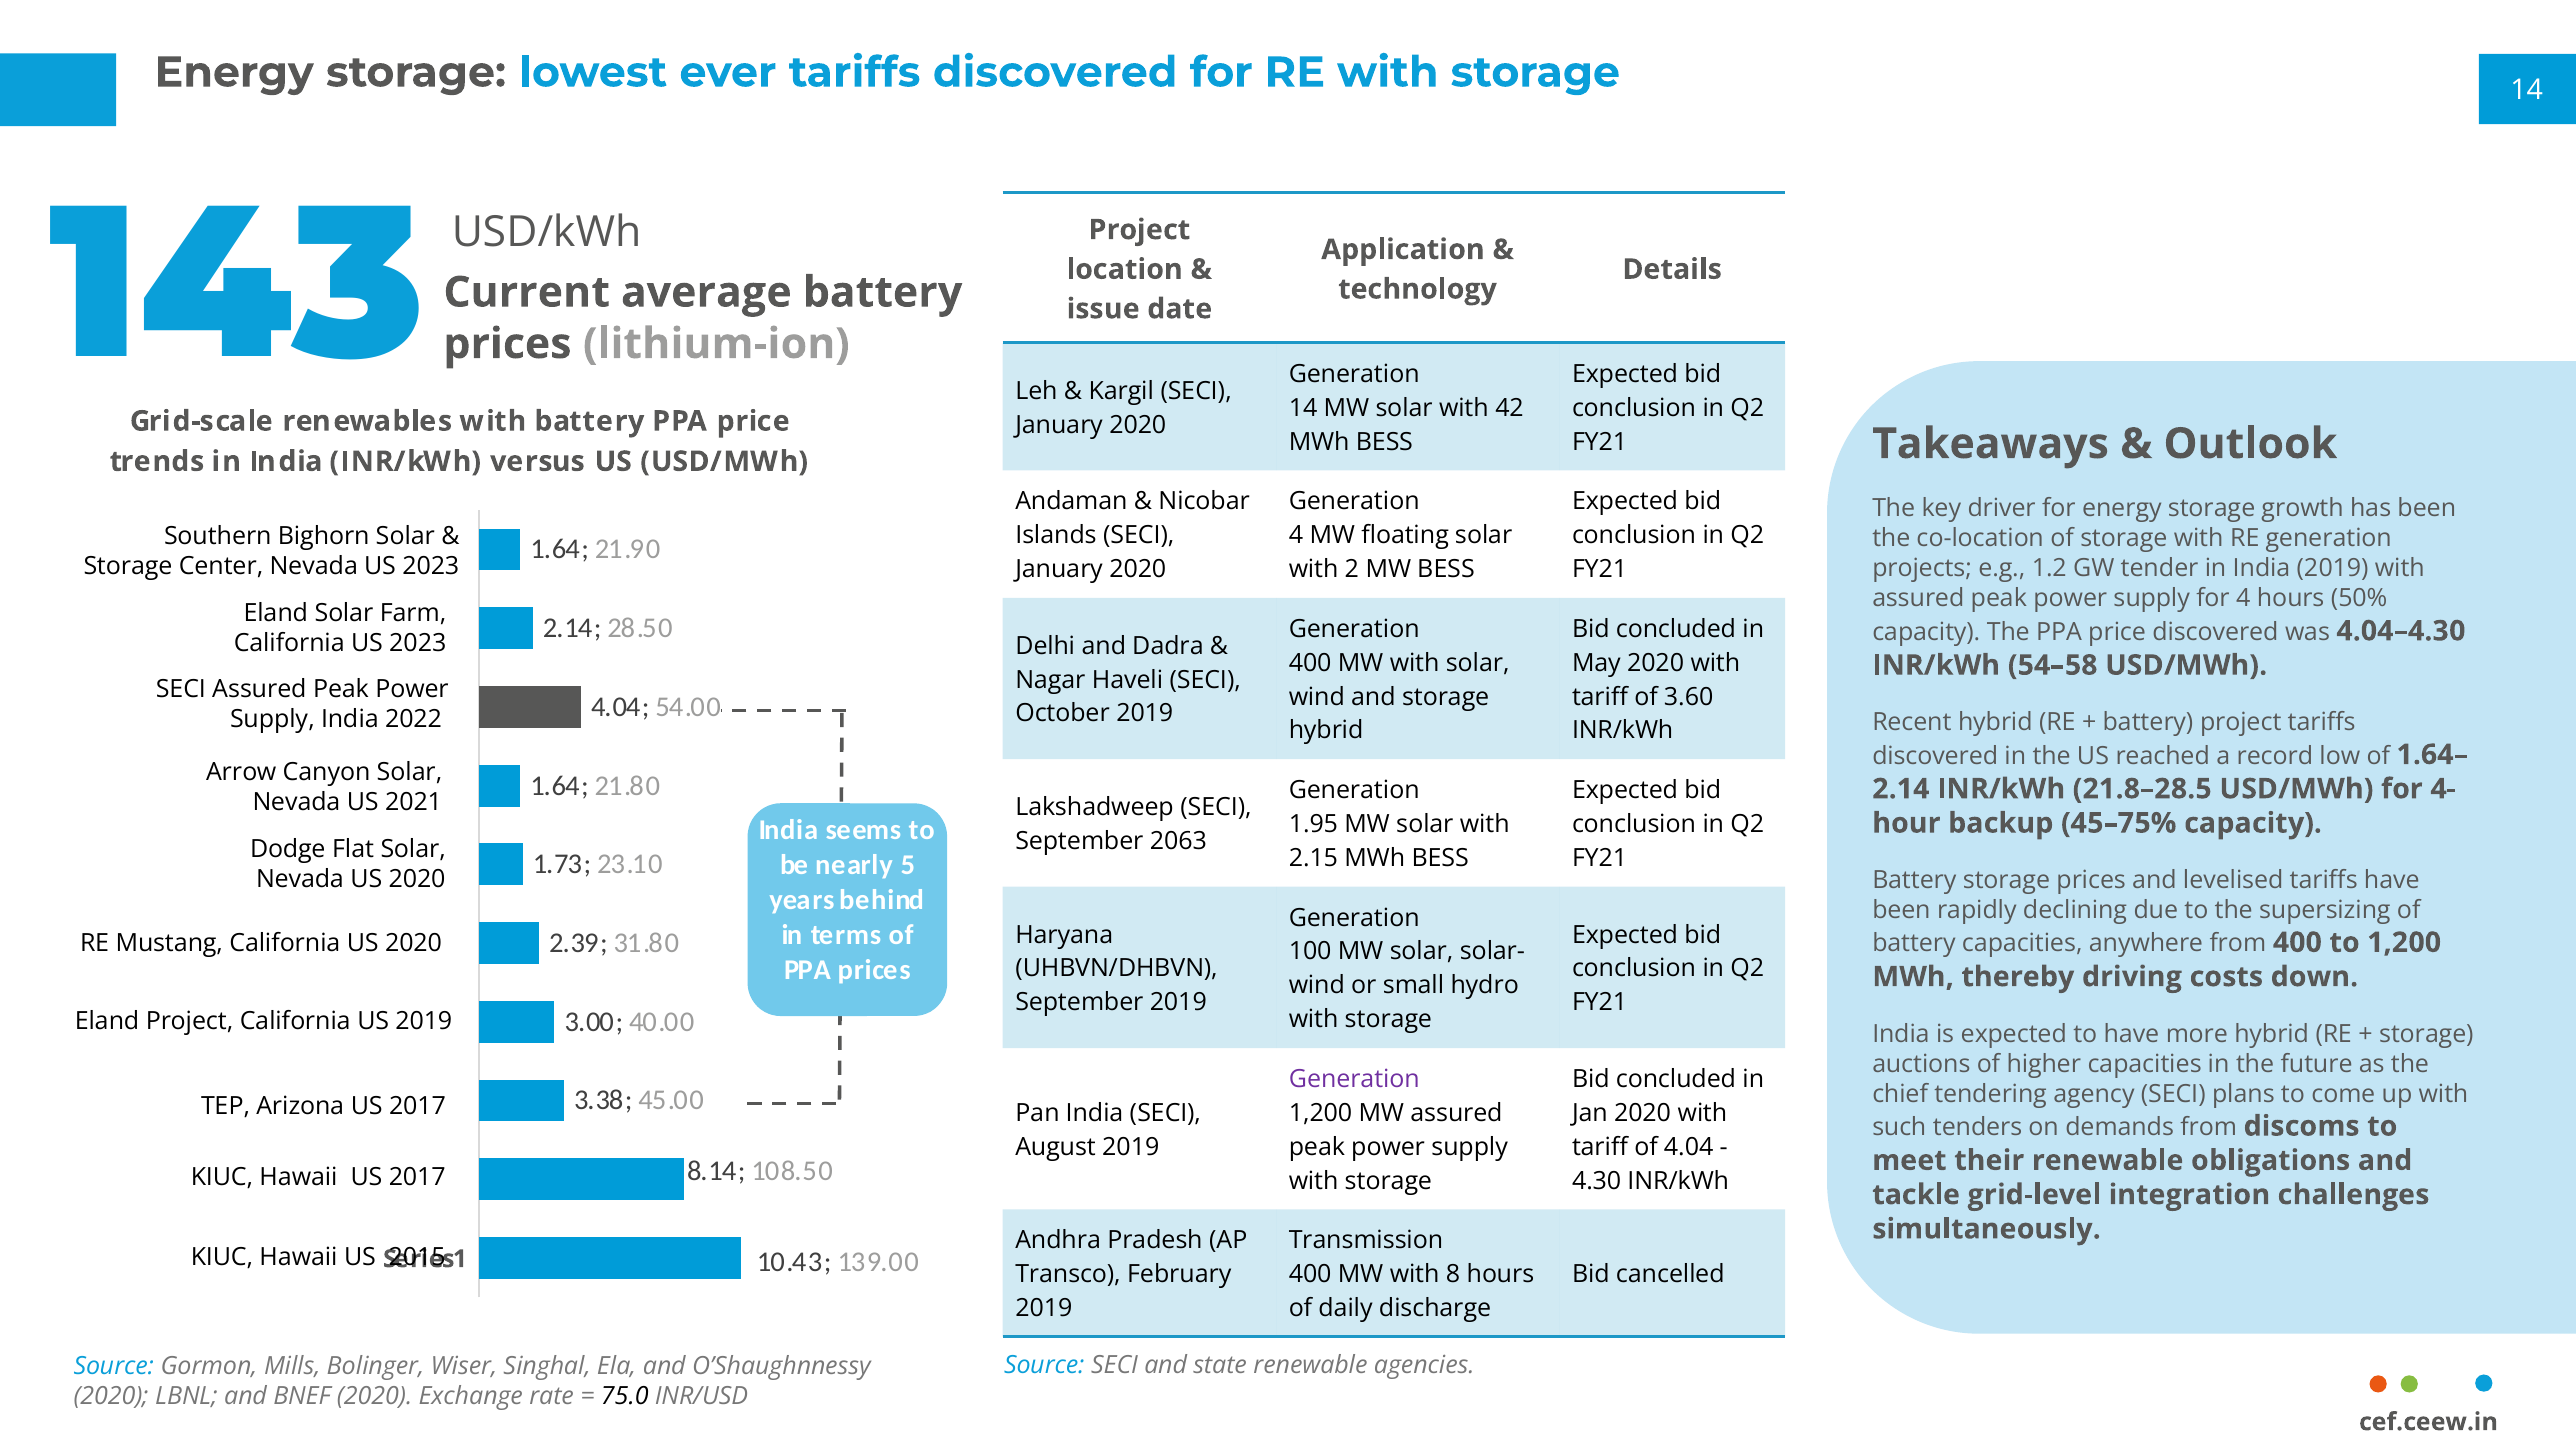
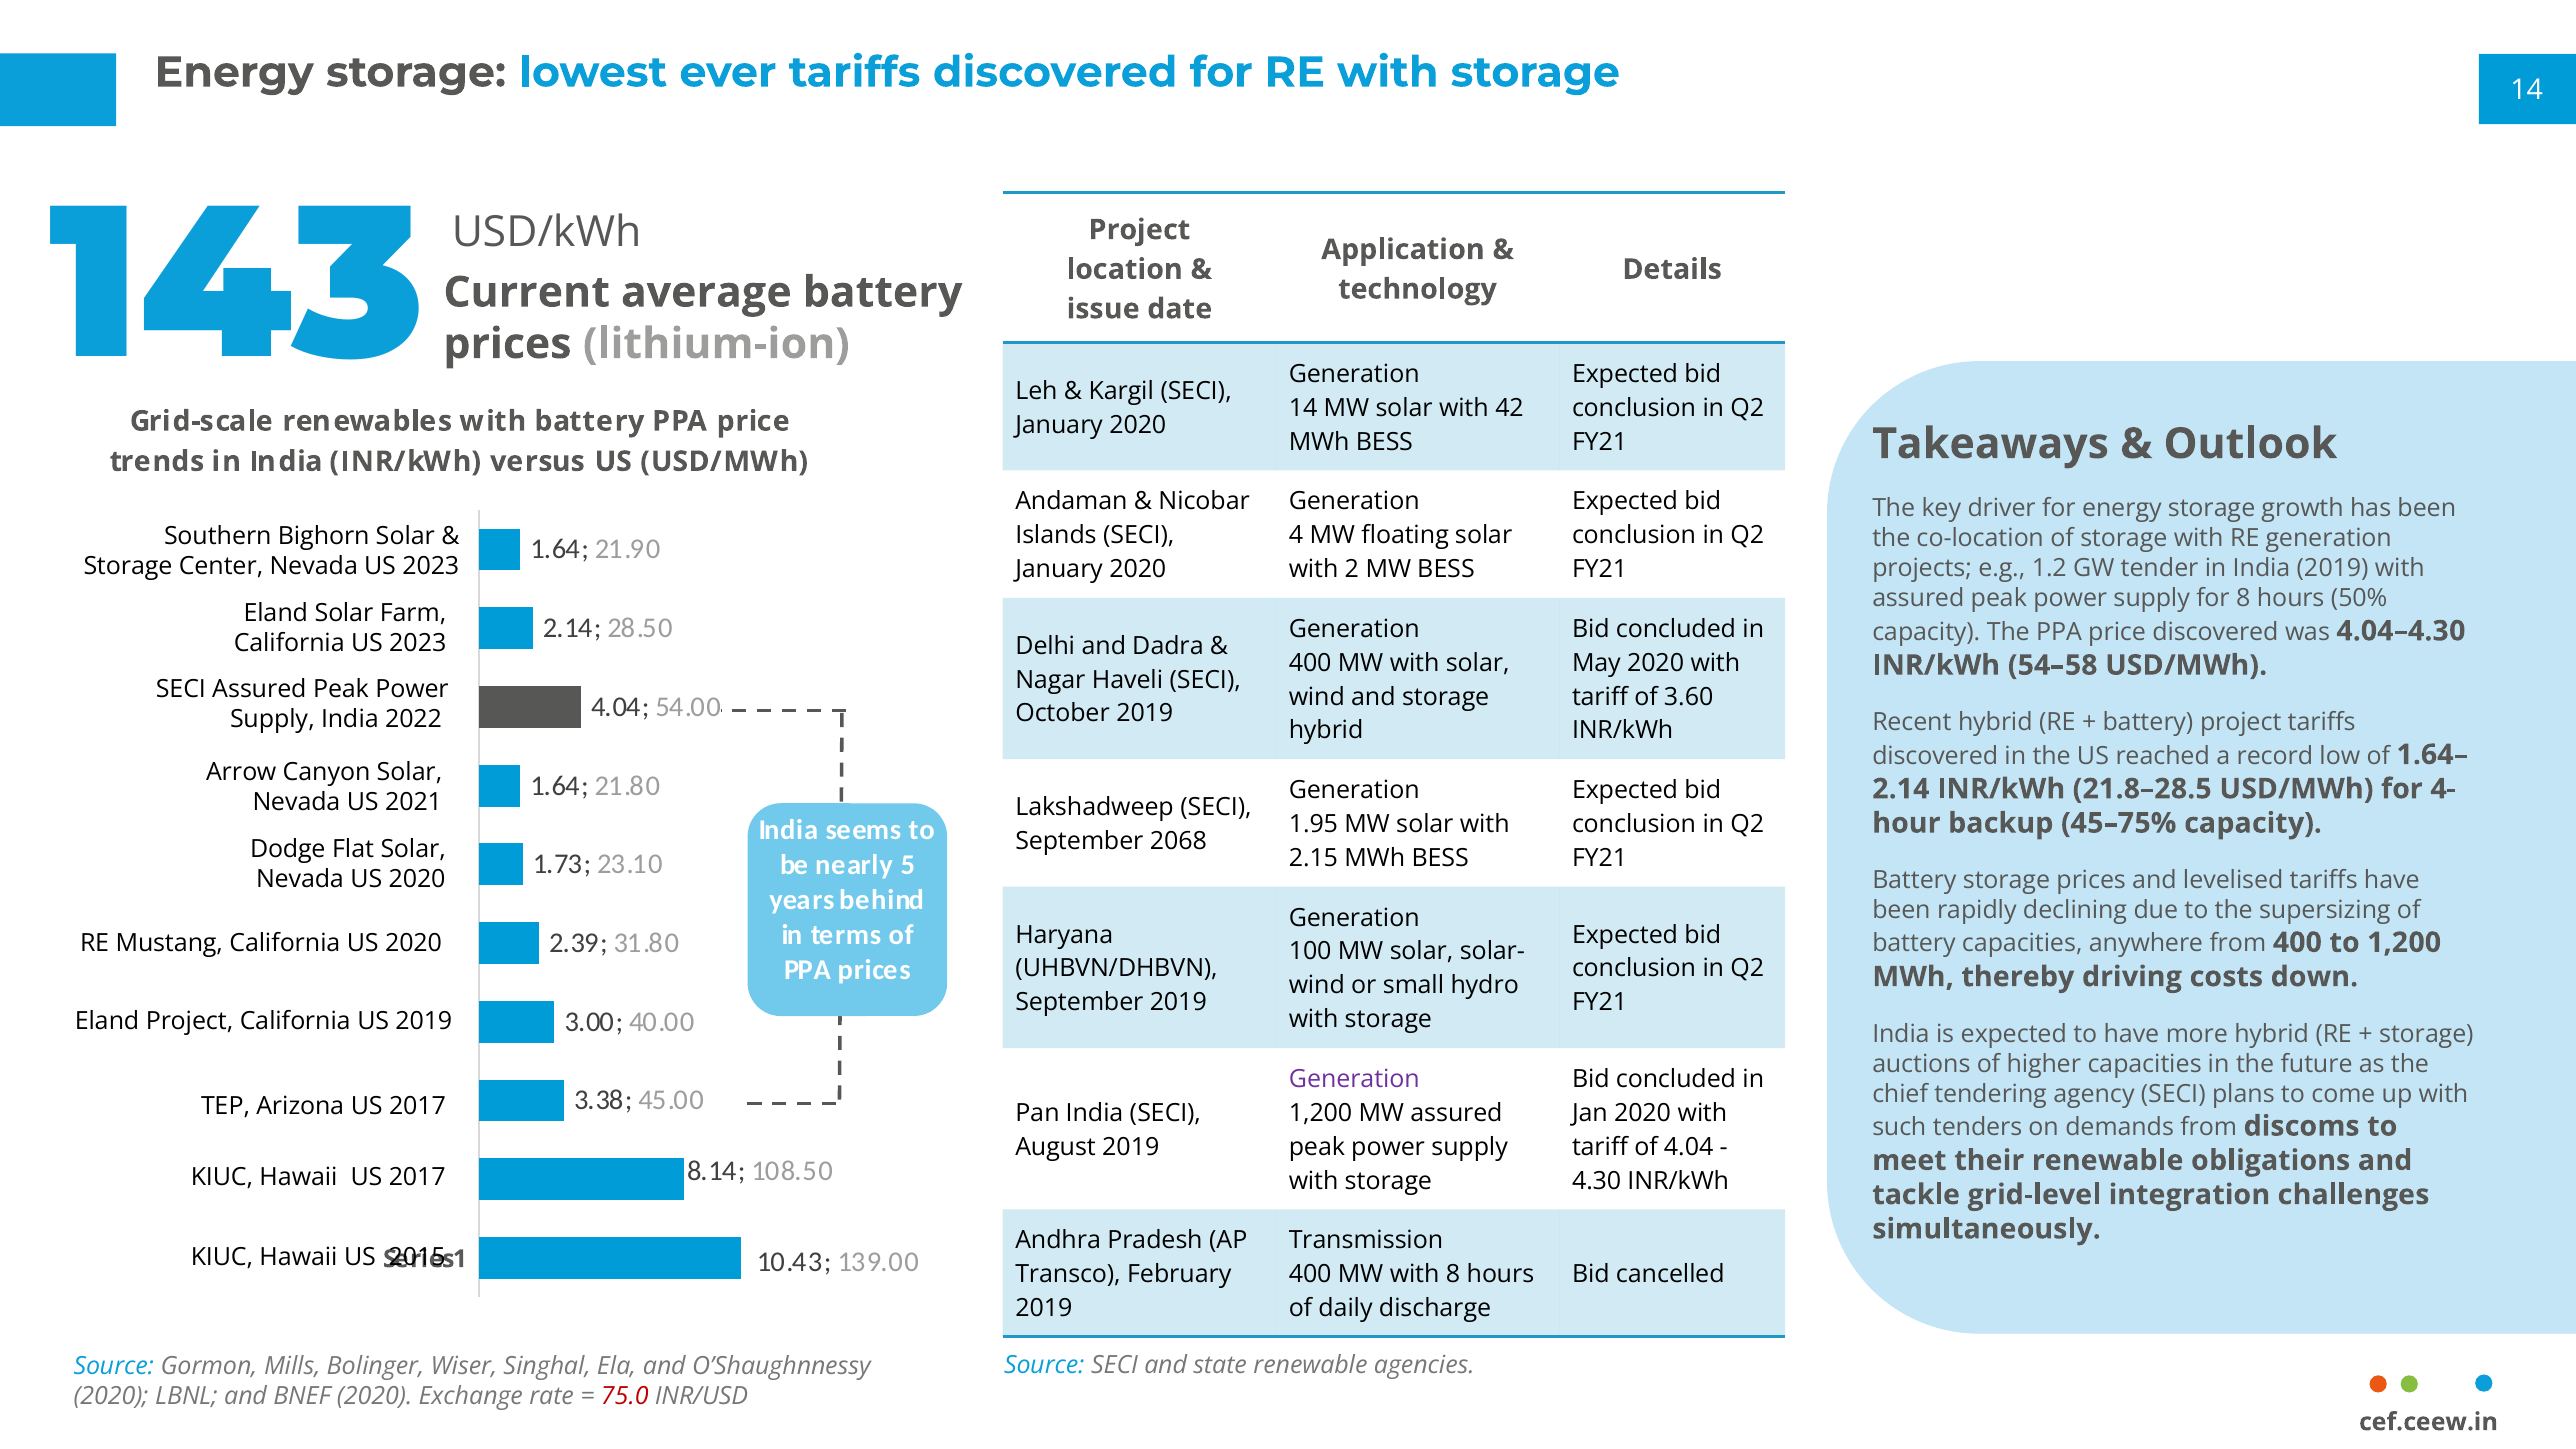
for 4: 4 -> 8 (2243, 599)
2063: 2063 -> 2068 (1178, 841)
75.0 colour: black -> red (625, 1396)
